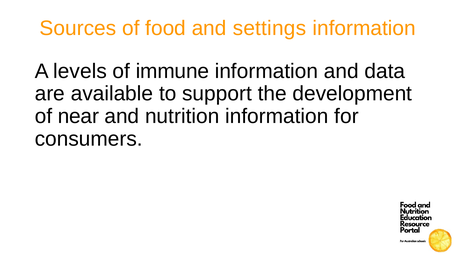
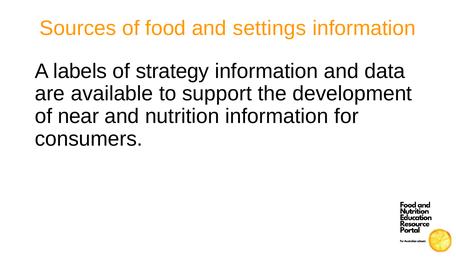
levels: levels -> labels (80, 71)
immune: immune -> strategy (172, 71)
